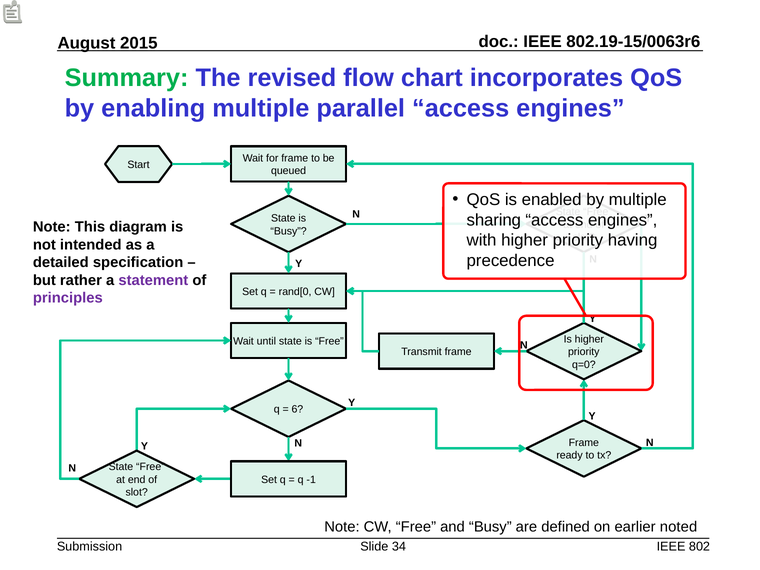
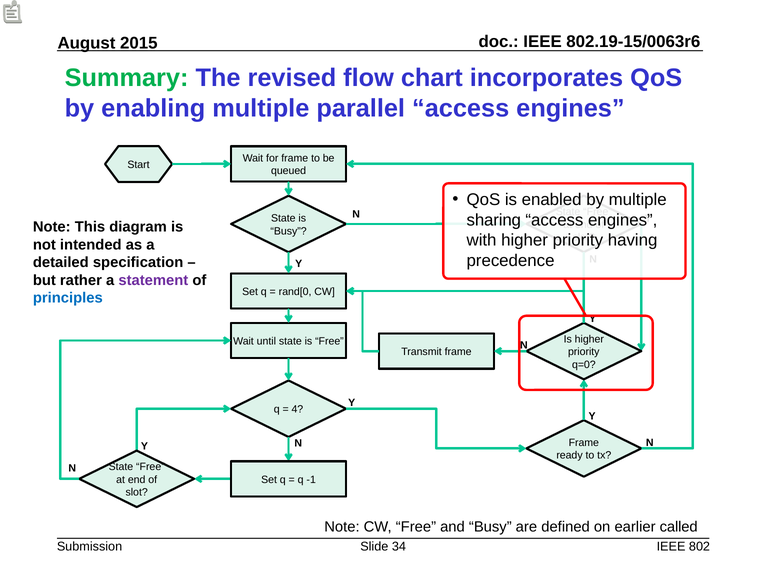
principles colour: purple -> blue (68, 298)
6: 6 -> 4 (297, 409)
noted: noted -> called (679, 527)
